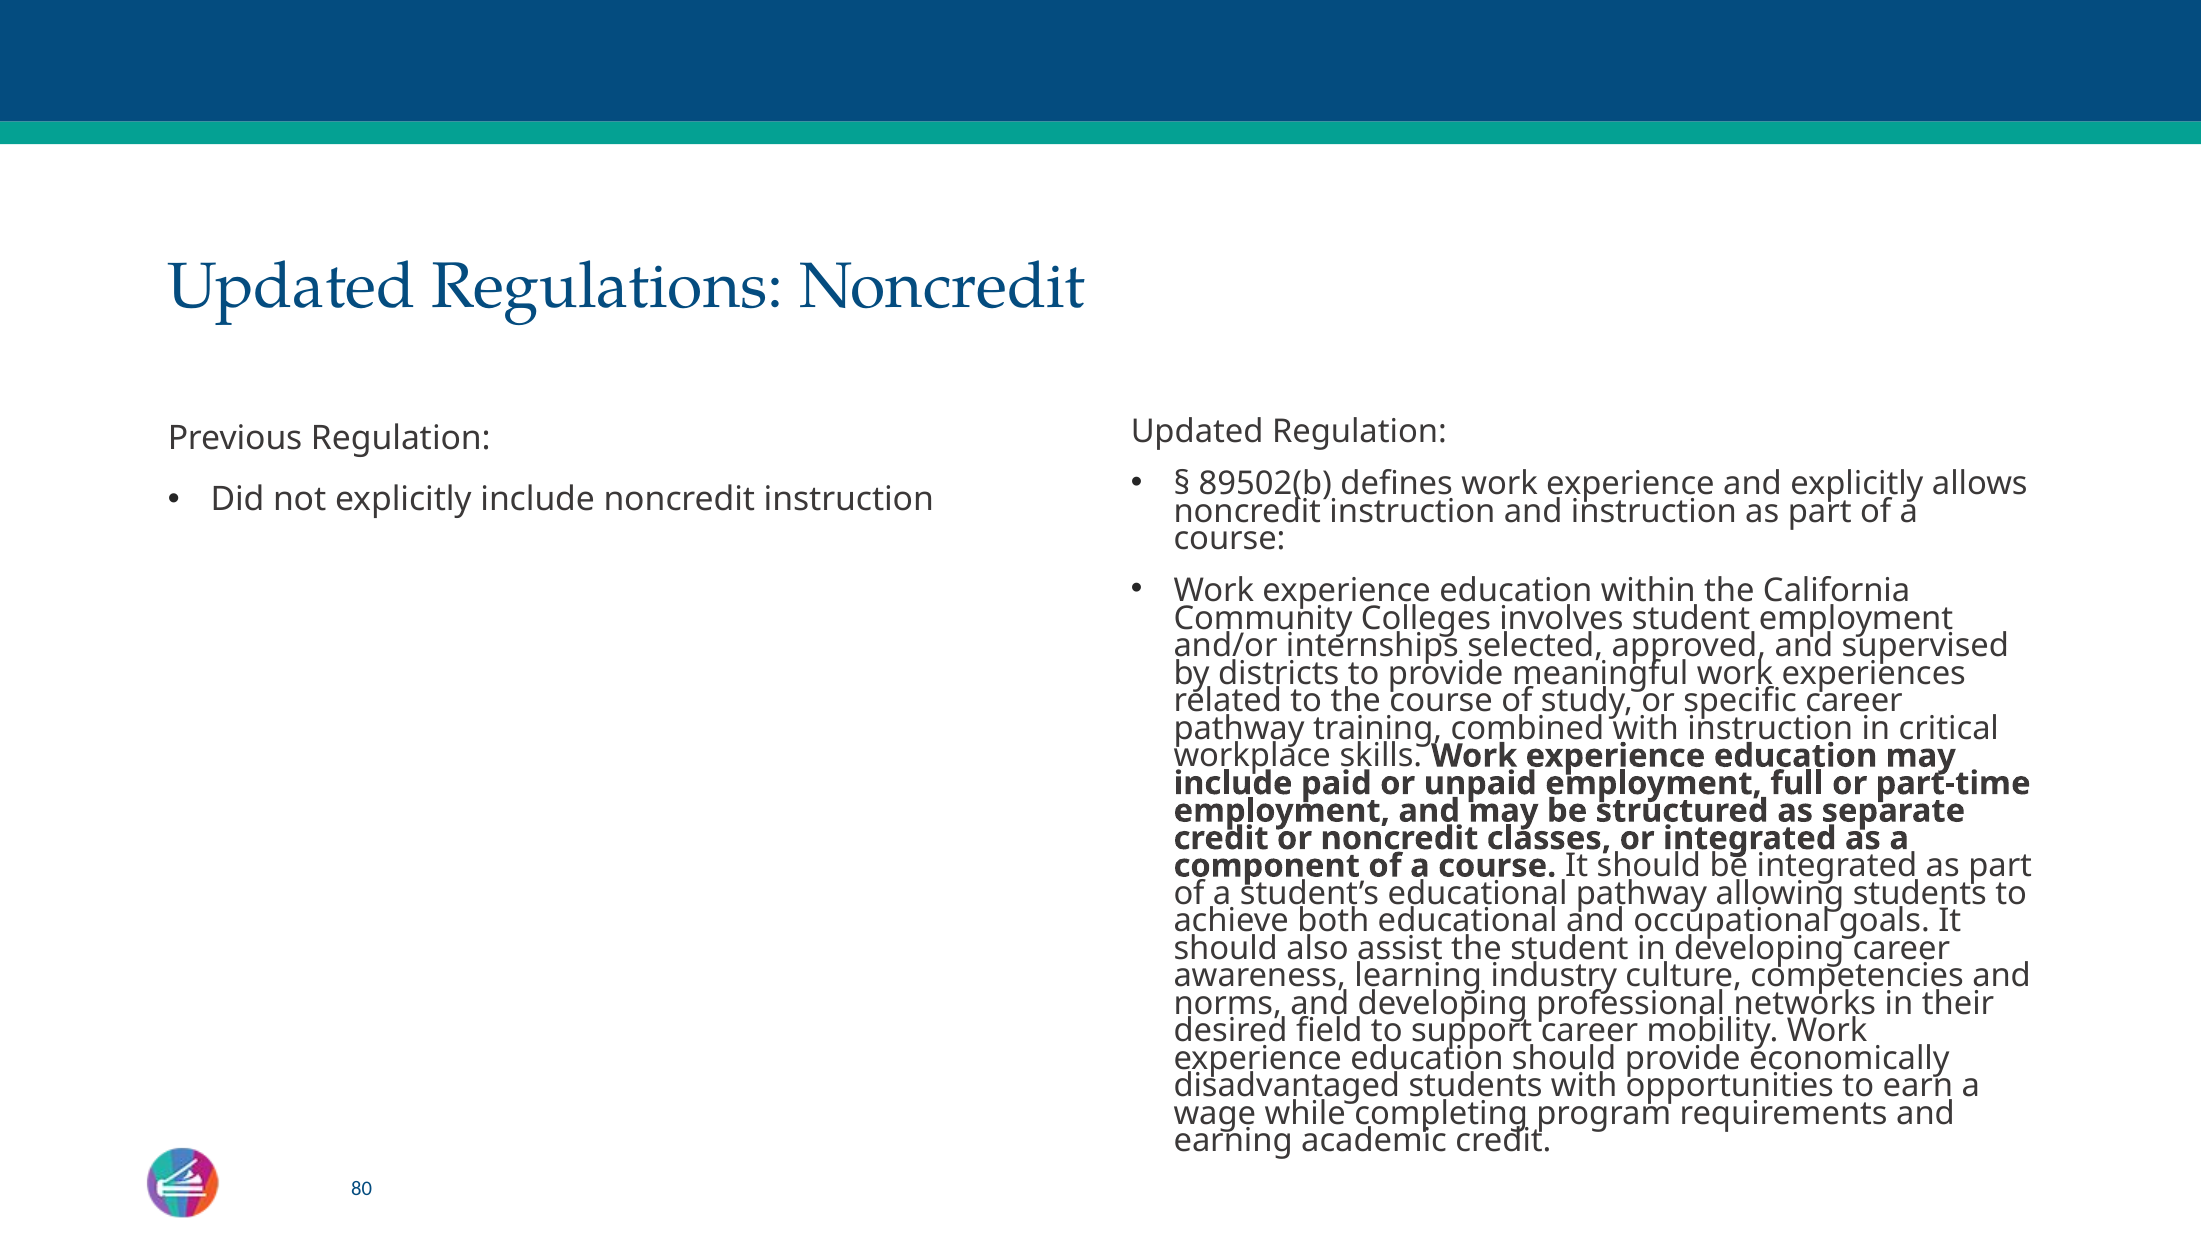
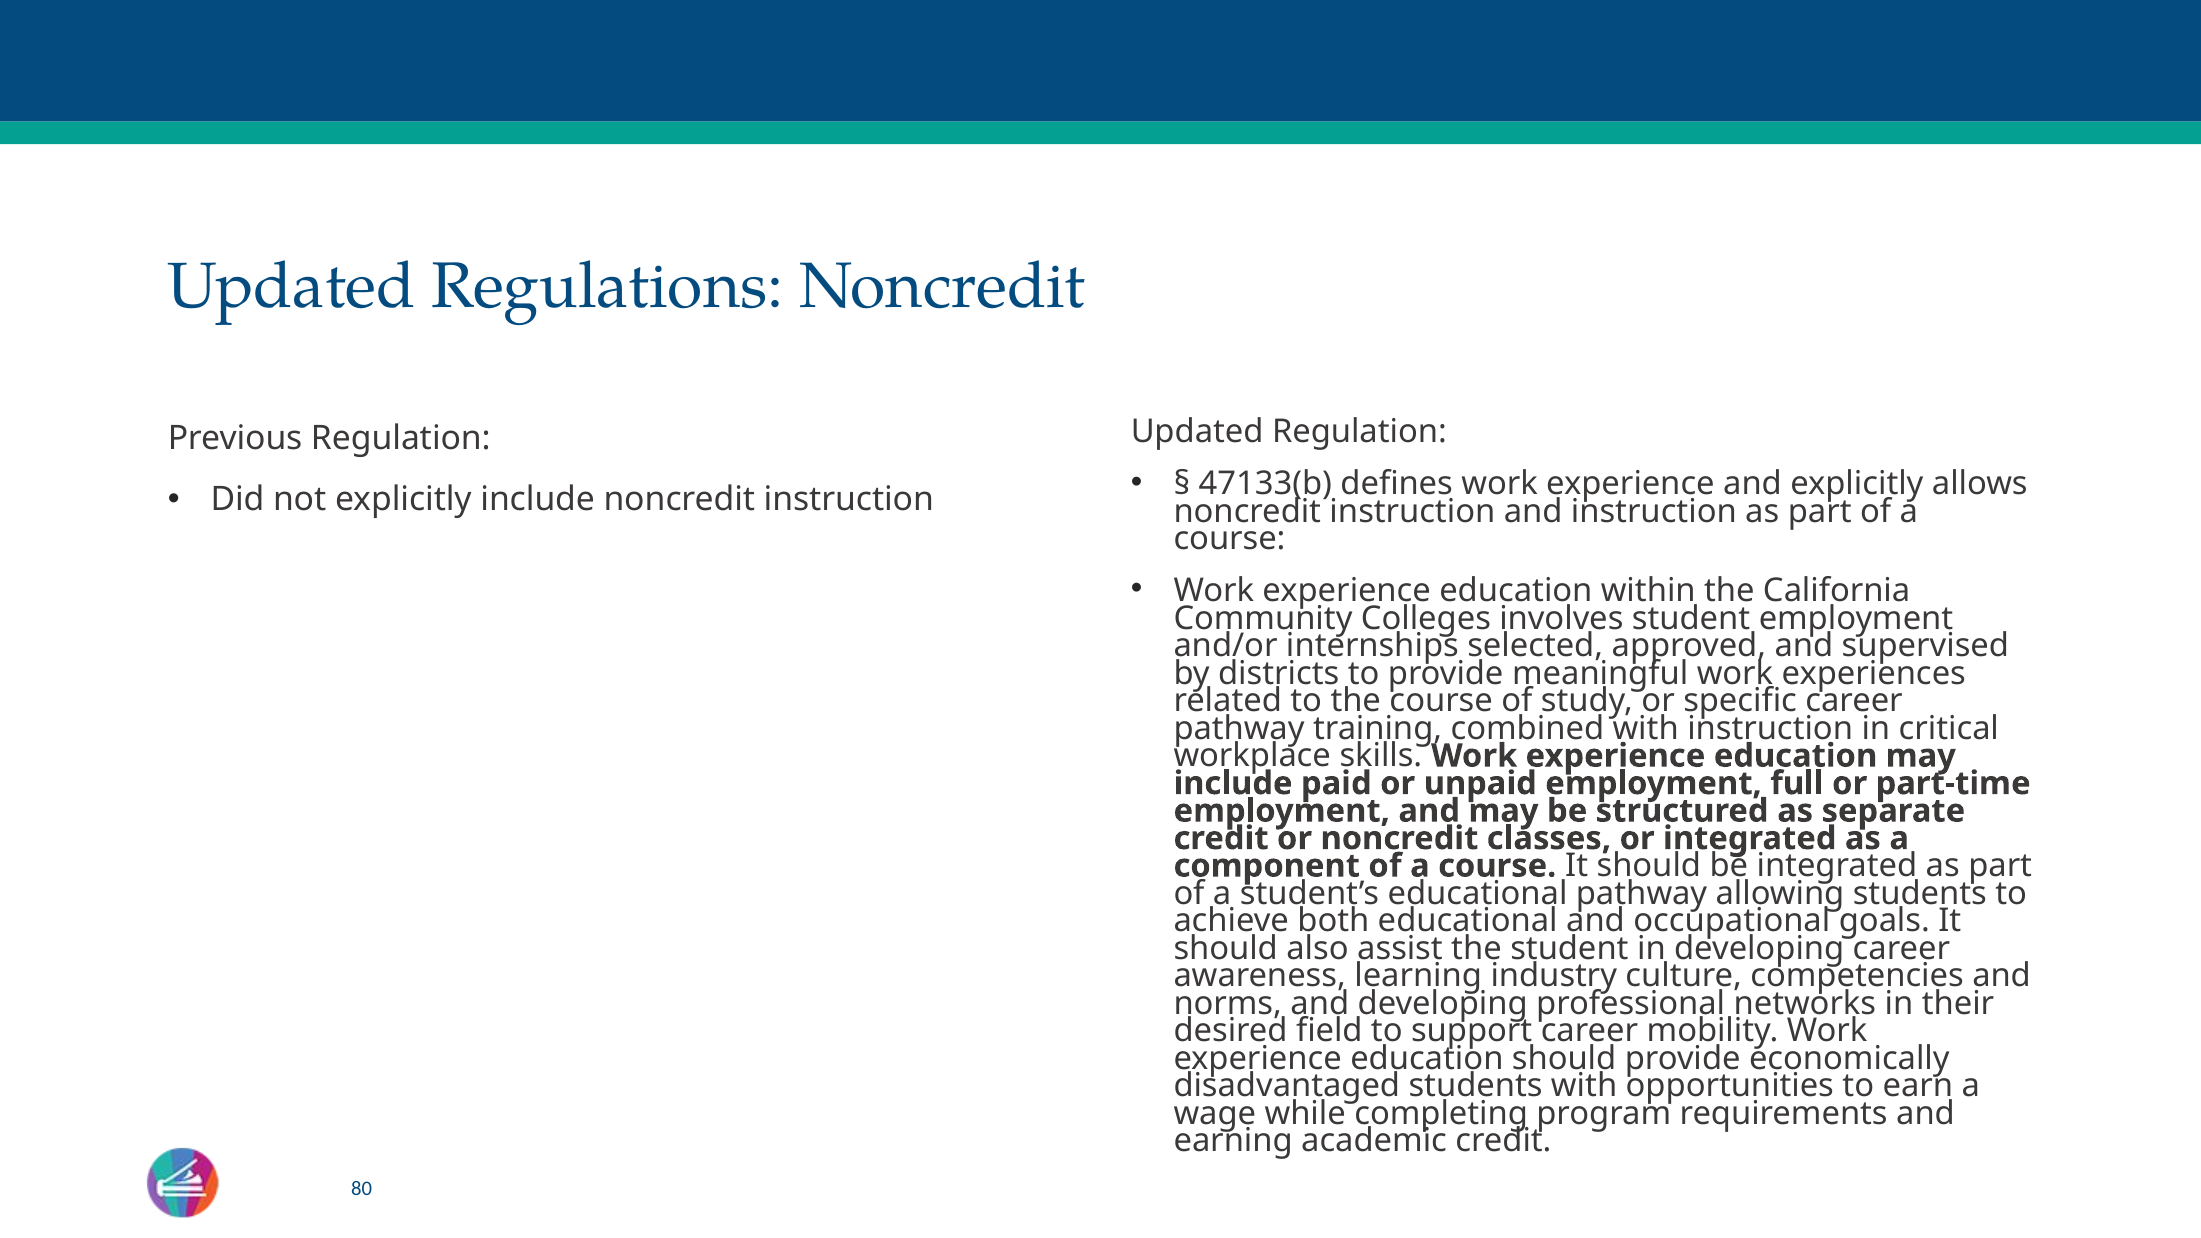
89502(b: 89502(b -> 47133(b (1265, 484)
